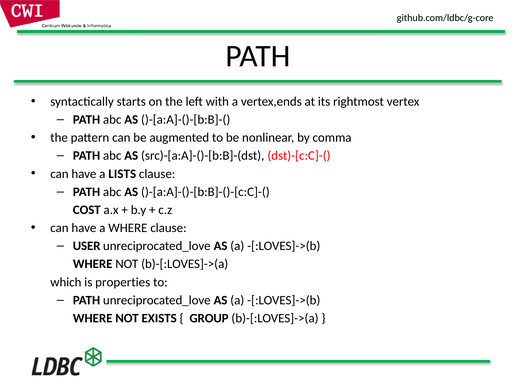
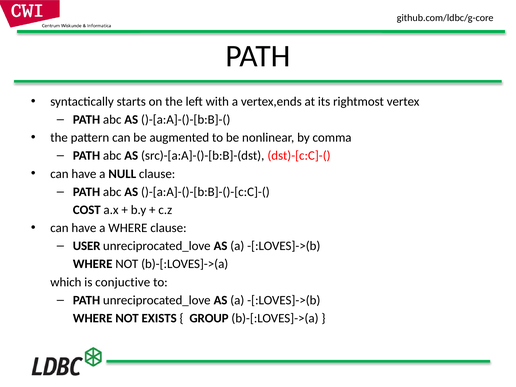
LISTS: LISTS -> NULL (122, 174)
properties: properties -> conjuctive (123, 282)
